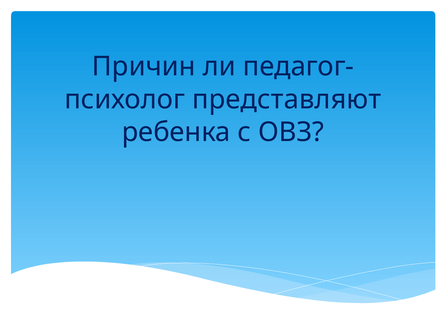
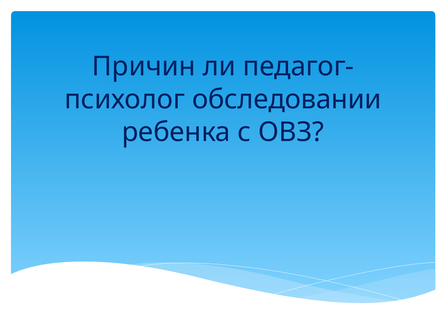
представляют: представляют -> обследовании (287, 99)
